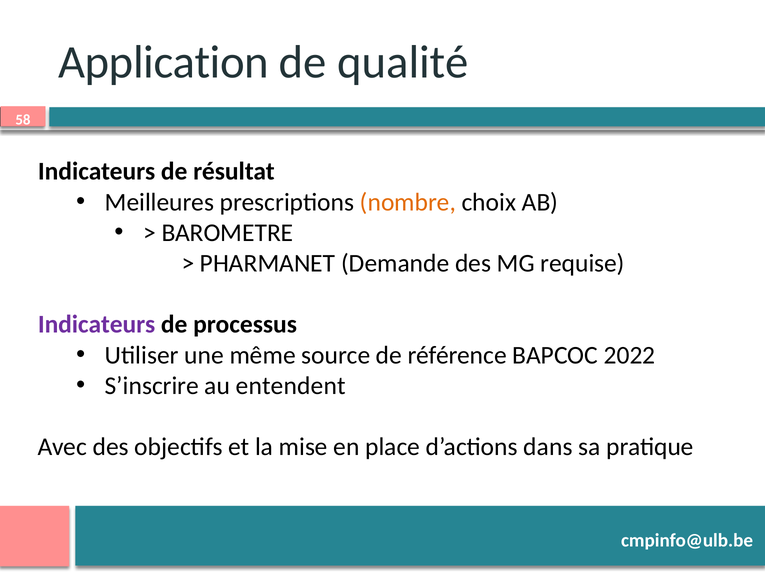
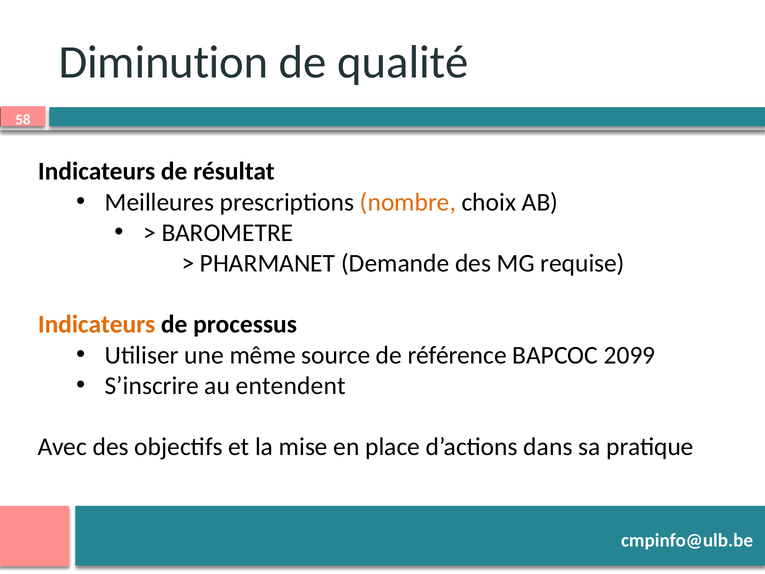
Application: Application -> Diminution (163, 62)
Indicateurs colour: purple -> orange (97, 324)
2022: 2022 -> 2099 (629, 355)
